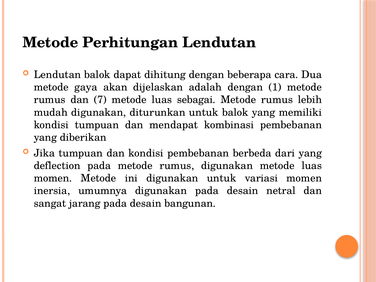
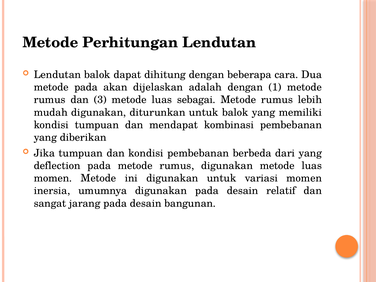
metode gaya: gaya -> pada (86, 87)
7: 7 -> 3 (100, 100)
netral: netral -> relatif (281, 191)
